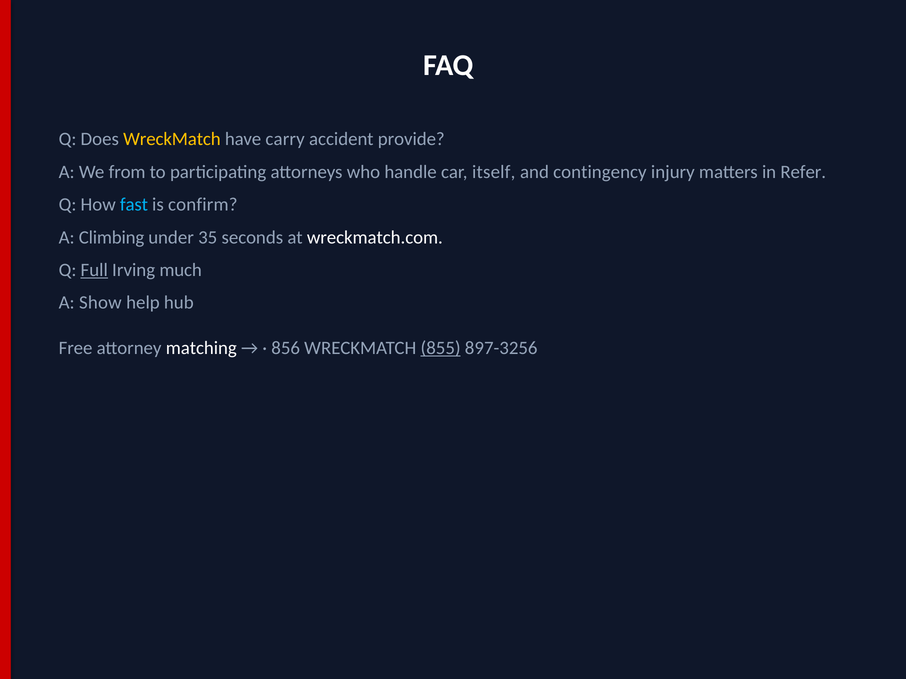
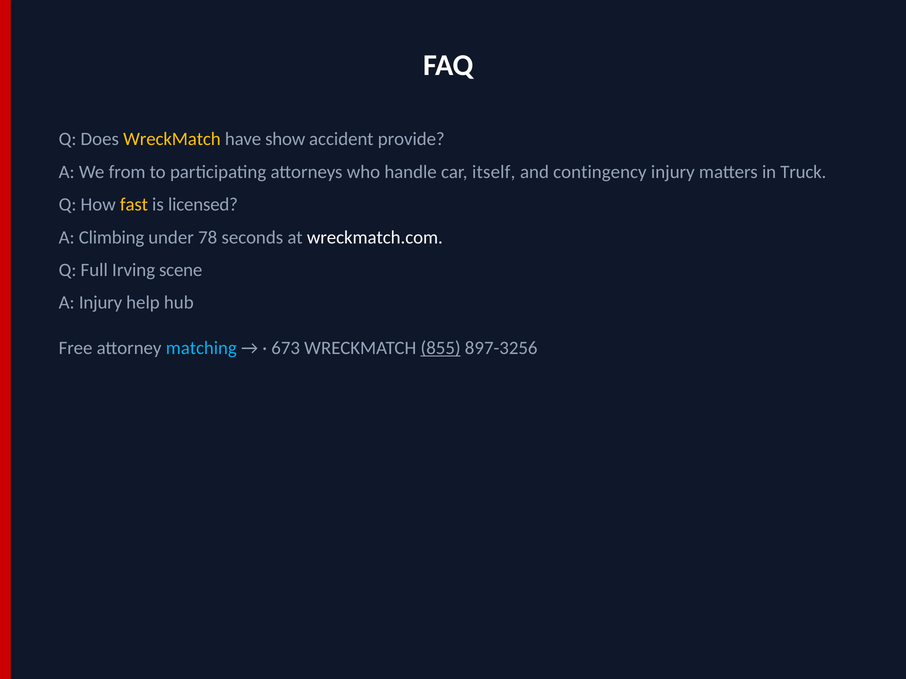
carry: carry -> show (285, 139)
Refer: Refer -> Truck (803, 172)
fast colour: light blue -> yellow (134, 205)
confirm: confirm -> licensed (203, 205)
35: 35 -> 78 (208, 238)
Full underline: present -> none (94, 270)
much: much -> scene (181, 270)
A Show: Show -> Injury (101, 303)
matching colour: white -> light blue (201, 348)
856: 856 -> 673 (286, 348)
